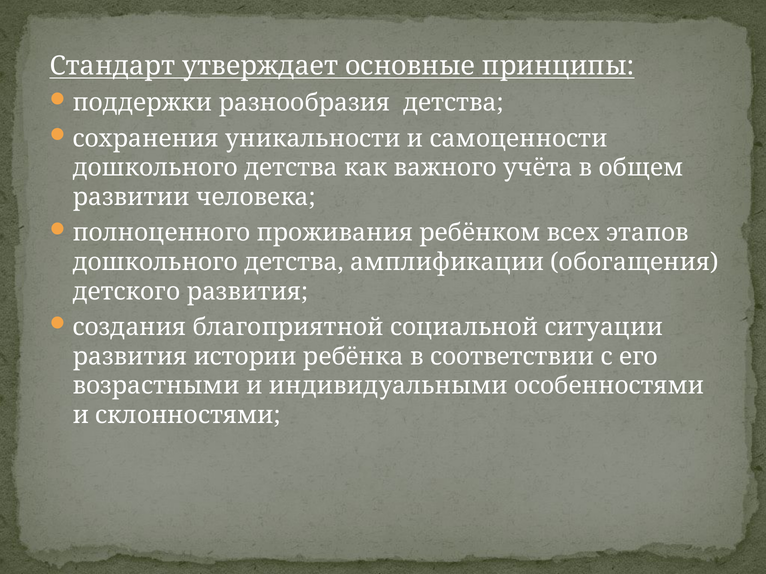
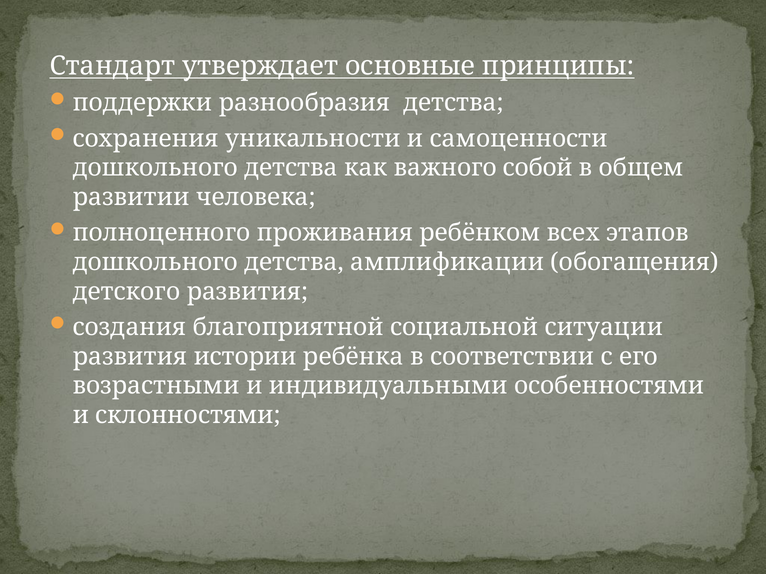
учёта: учёта -> собой (538, 168)
